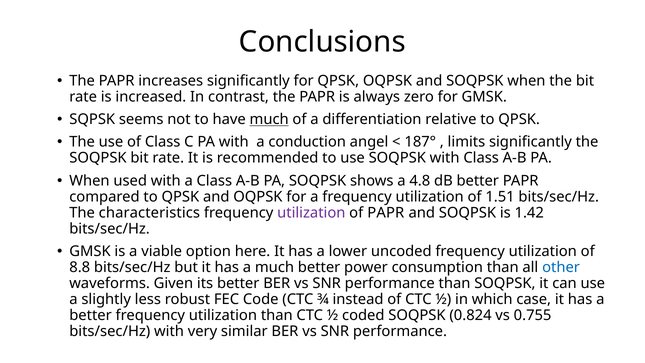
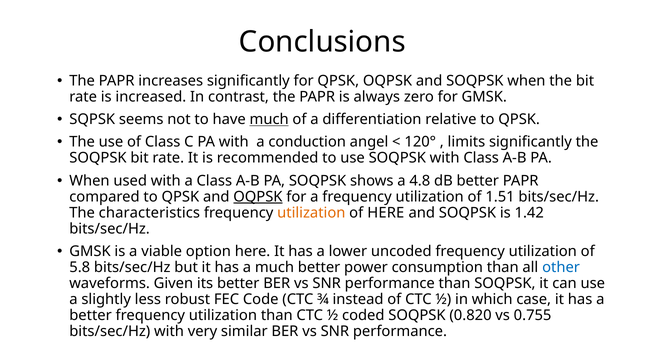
187°: 187° -> 120° (420, 142)
OQPSK underline: none -> present (258, 197)
utilization colour: purple -> orange (311, 213)
of PAPR: PAPR -> HERE (386, 213)
8.8: 8.8 -> 5.8 (80, 267)
0.824: 0.824 -> 0.820 (471, 315)
